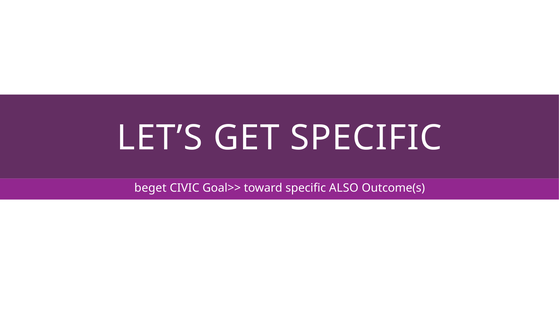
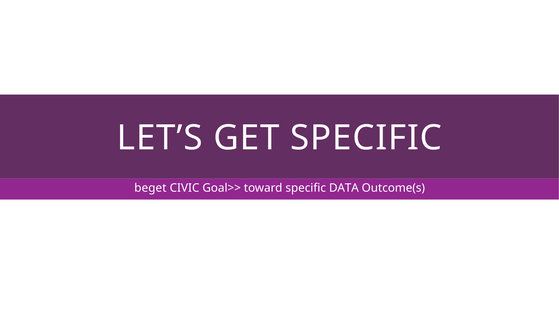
ALSO: ALSO -> DATA (344, 188)
